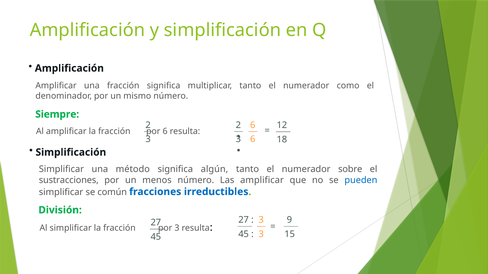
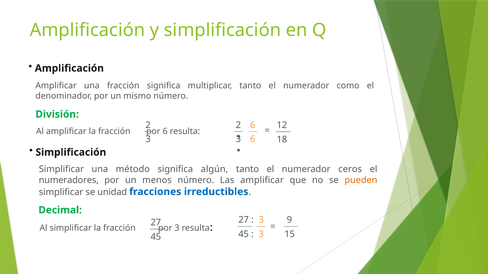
Siempre: Siempre -> División (57, 114)
sobre: sobre -> ceros (350, 169)
sustracciones: sustracciones -> numeradores (69, 180)
pueden colour: blue -> orange (361, 180)
común: común -> unidad (112, 192)
División: División -> Decimal (60, 210)
